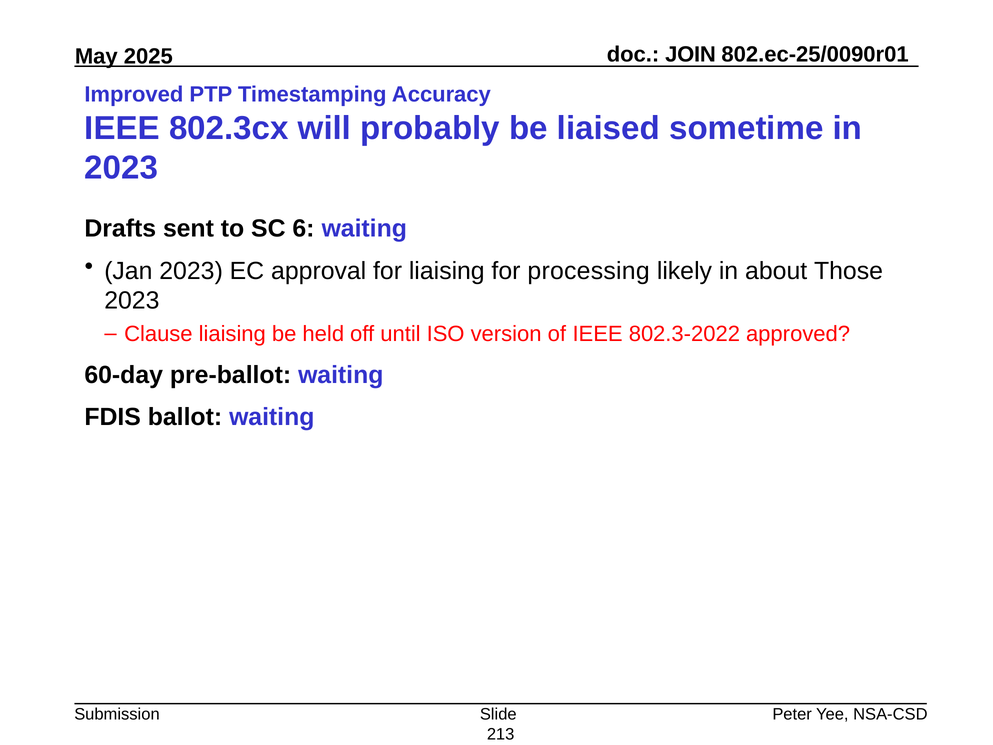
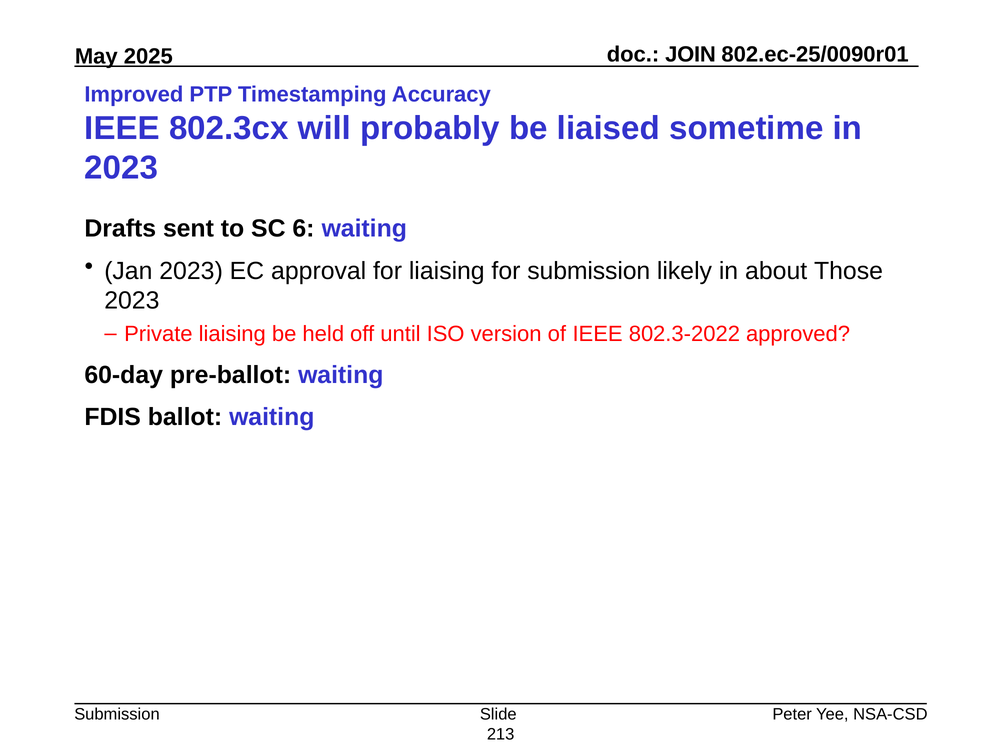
for processing: processing -> submission (589, 271)
Clause: Clause -> Private (158, 334)
